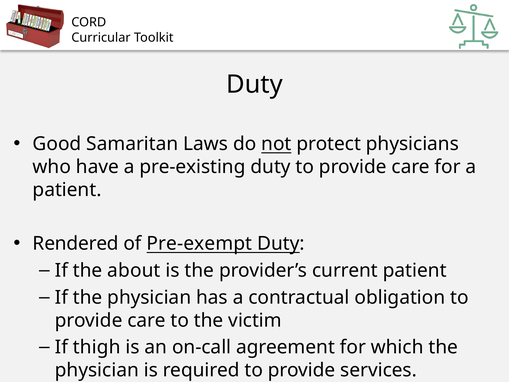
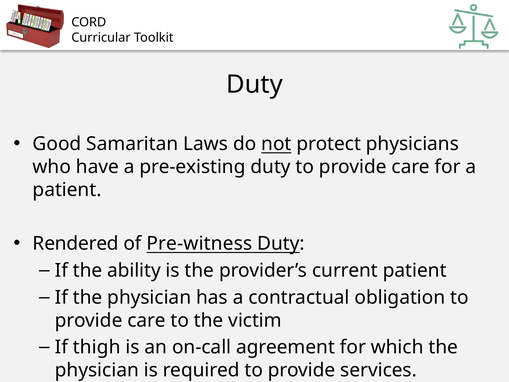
Pre-exempt: Pre-exempt -> Pre-witness (199, 244)
about: about -> ability (134, 270)
